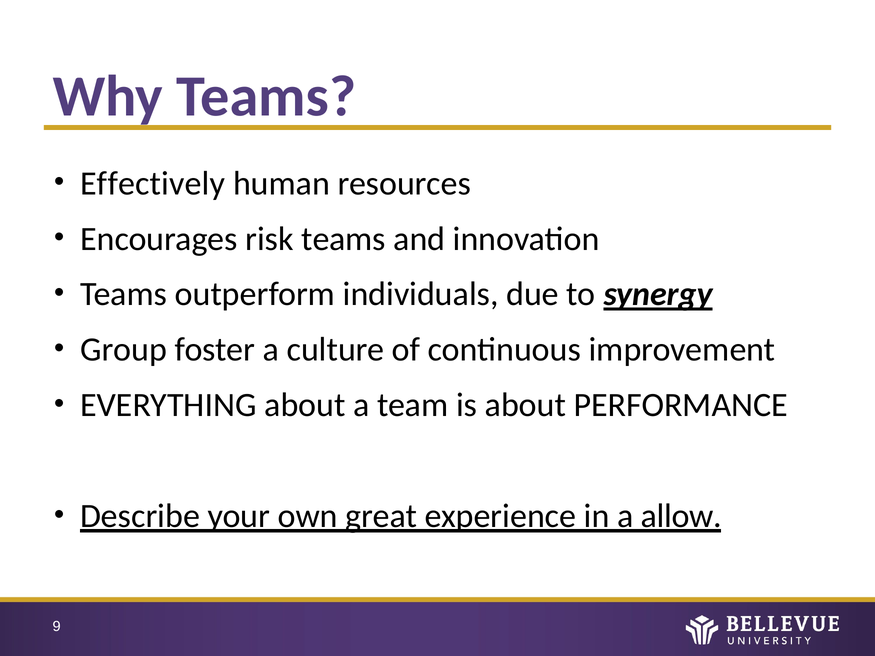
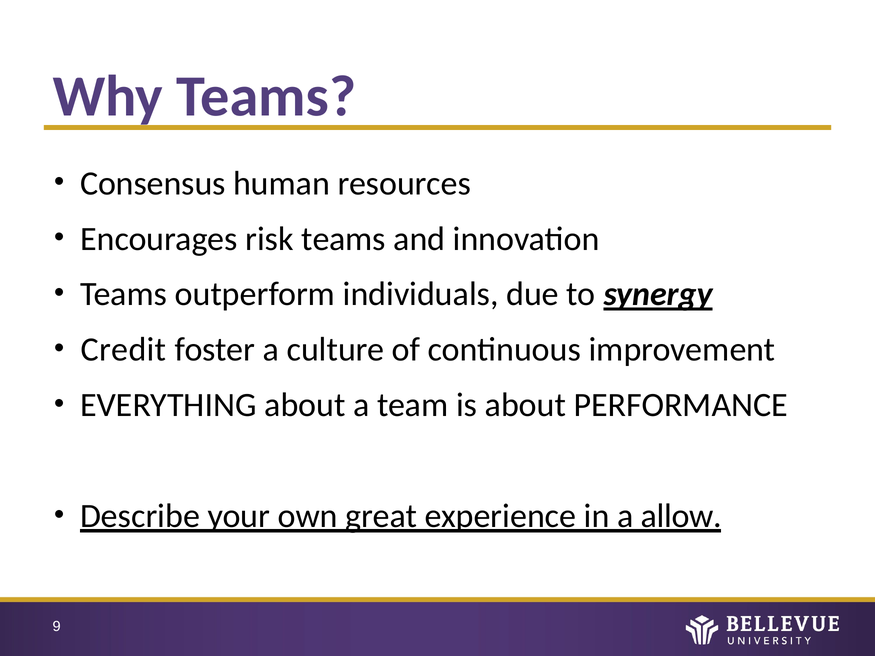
Effectively: Effectively -> Consensus (153, 183)
Group: Group -> Credit (124, 350)
